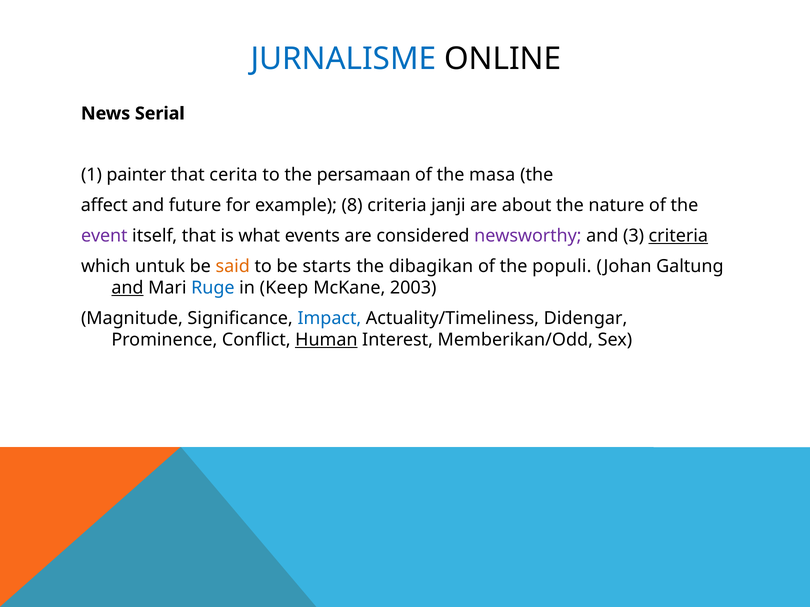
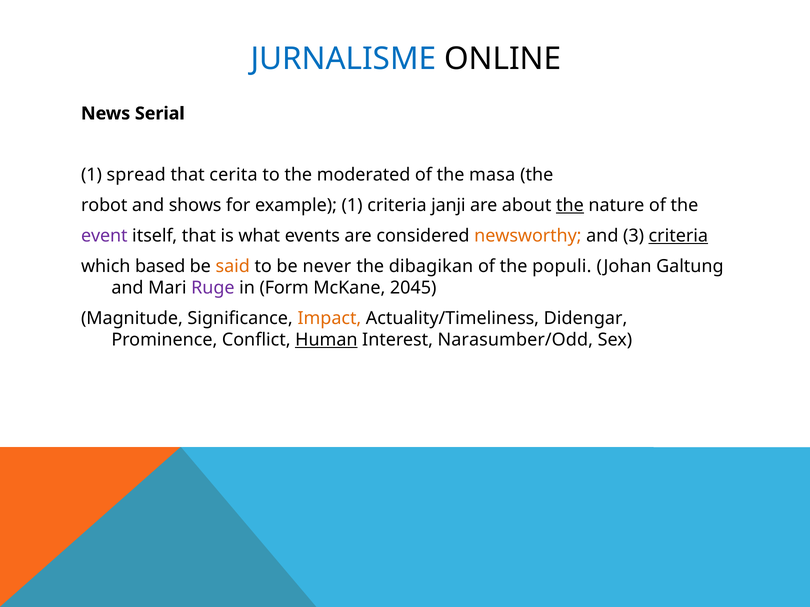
painter: painter -> spread (136, 175)
persamaan: persamaan -> moderated (364, 175)
affect: affect -> robot (104, 205)
future: future -> shows (195, 205)
example 8: 8 -> 1 (352, 205)
the underline: none -> present (570, 205)
newsworthy colour: purple -> orange (528, 236)
untuk: untuk -> based (160, 266)
starts: starts -> never (327, 266)
and underline: present -> none (127, 288)
Ruge colour: blue -> purple (213, 288)
Keep: Keep -> Form (284, 288)
2003: 2003 -> 2045 (413, 288)
Impact colour: blue -> orange (329, 319)
Memberikan/Odd: Memberikan/Odd -> Narasumber/Odd (515, 340)
